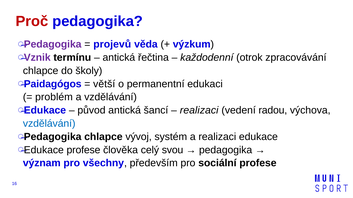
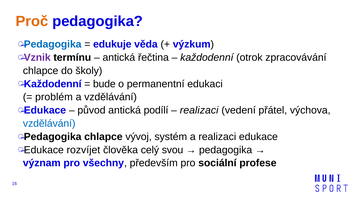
Proč colour: red -> orange (32, 21)
Pedagogika colour: purple -> blue (53, 44)
projevů: projevů -> edukuje (112, 44)
Paidagógos: Paidagógos -> Každodenní (53, 84)
větší: větší -> bude (104, 84)
šancí: šancí -> podílí (156, 111)
radou: radou -> přátel (273, 111)
Edukace profese: profese -> rozvíjet (83, 150)
